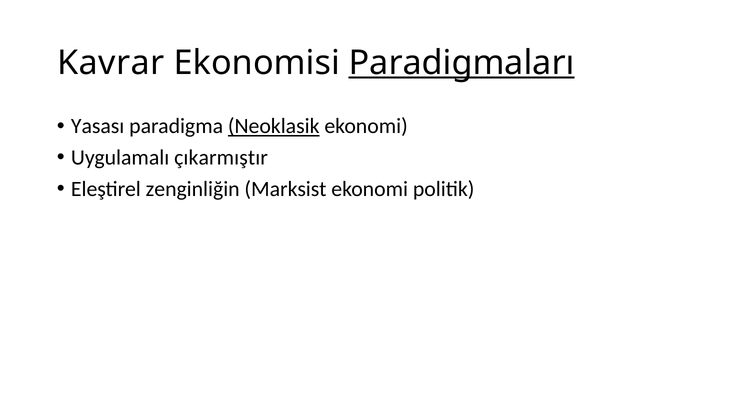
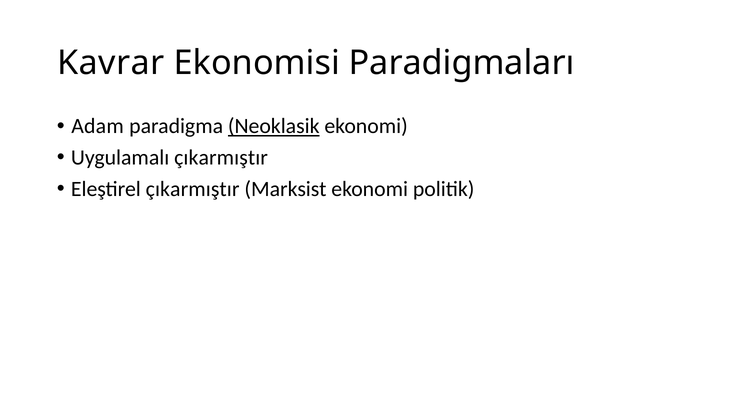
Paradigmaları underline: present -> none (462, 63)
Yasası: Yasası -> Adam (98, 126)
Eleştirel zenginliğin: zenginliğin -> çıkarmıştır (193, 189)
